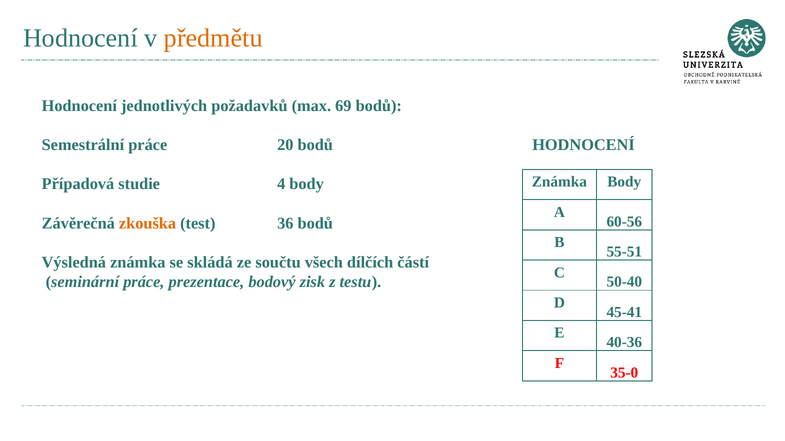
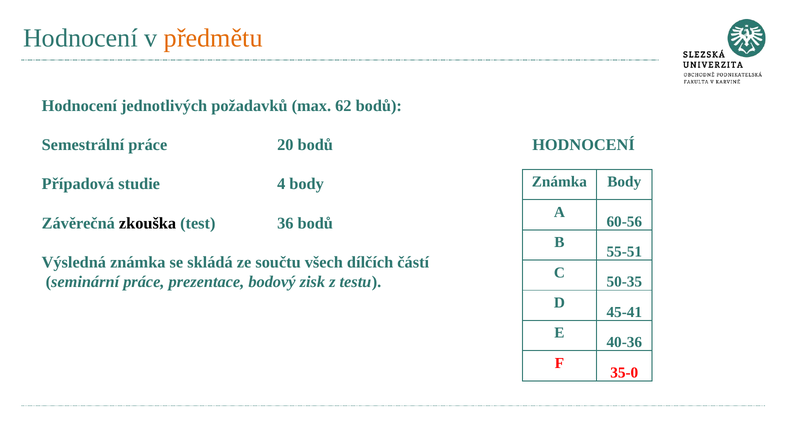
69: 69 -> 62 (343, 106)
zkouška colour: orange -> black (148, 224)
50-40: 50-40 -> 50-35 (624, 282)
